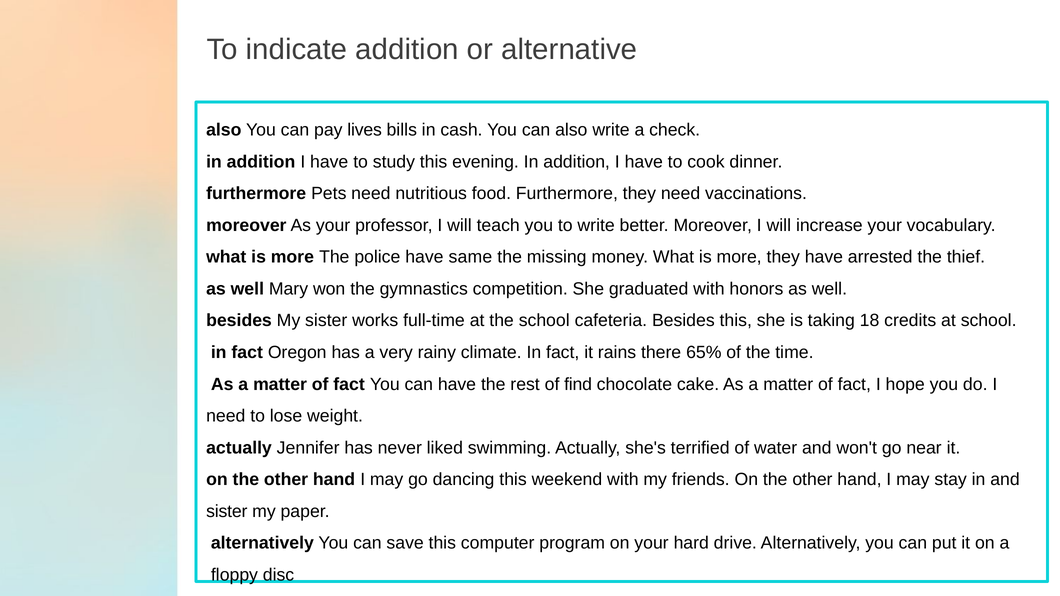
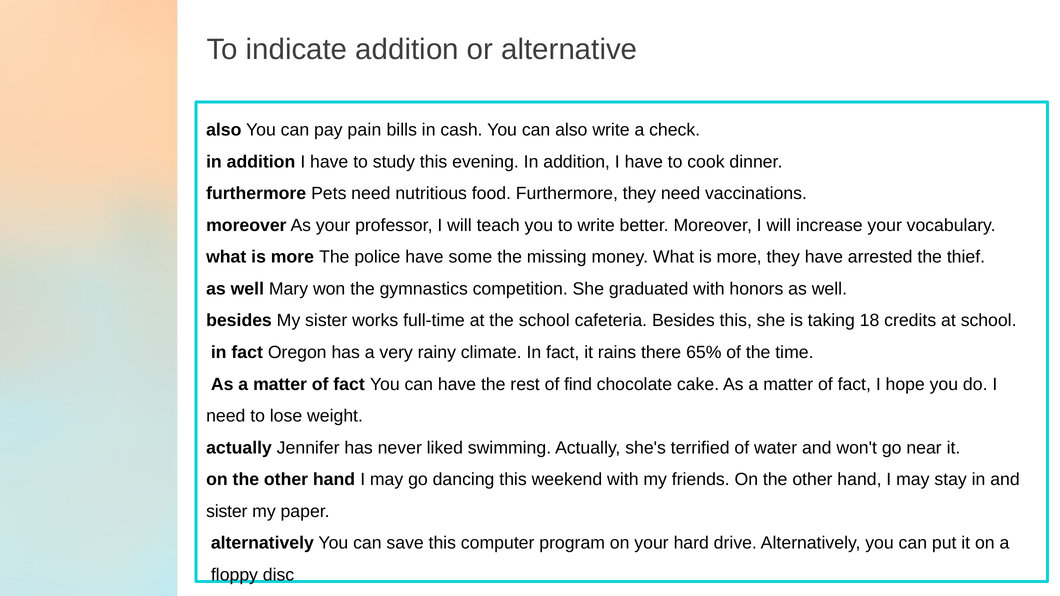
lives: lives -> pain (364, 130)
same: same -> some (470, 257)
